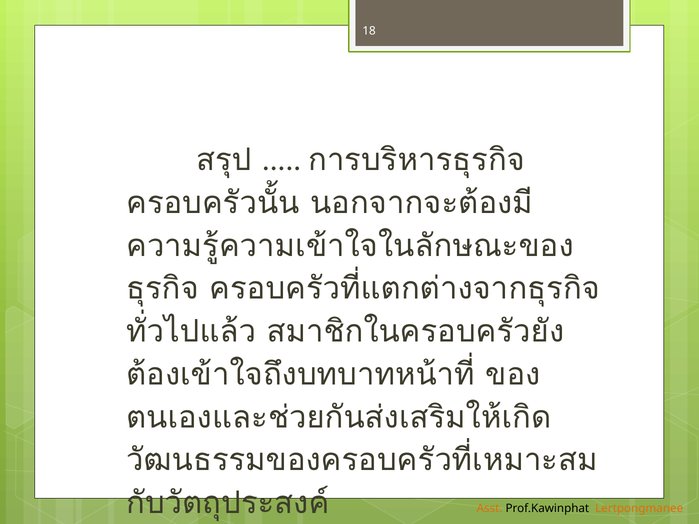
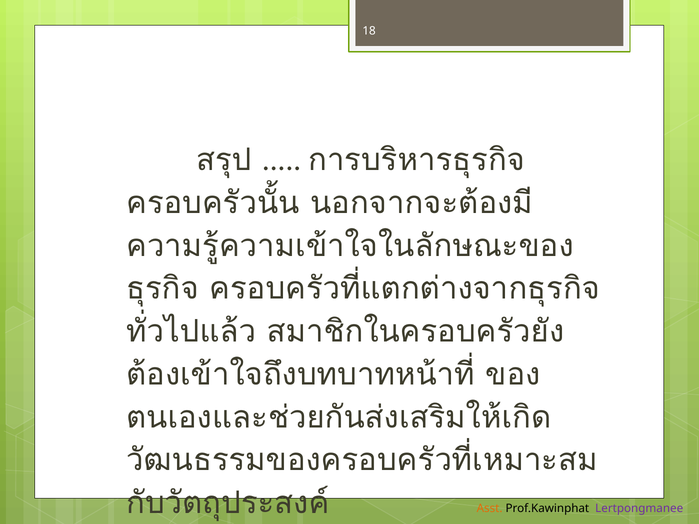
Lertpongmanee colour: orange -> purple (639, 509)
